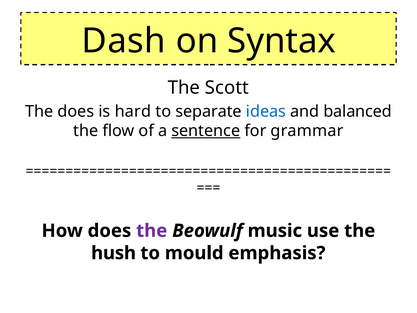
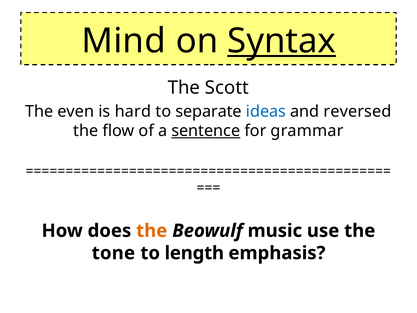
Dash: Dash -> Mind (124, 41)
Syntax underline: none -> present (282, 41)
The does: does -> even (76, 111)
balanced: balanced -> reversed (358, 111)
the colour: purple -> orange (152, 231)
hush: hush -> tone (113, 253)
mould: mould -> length (194, 253)
